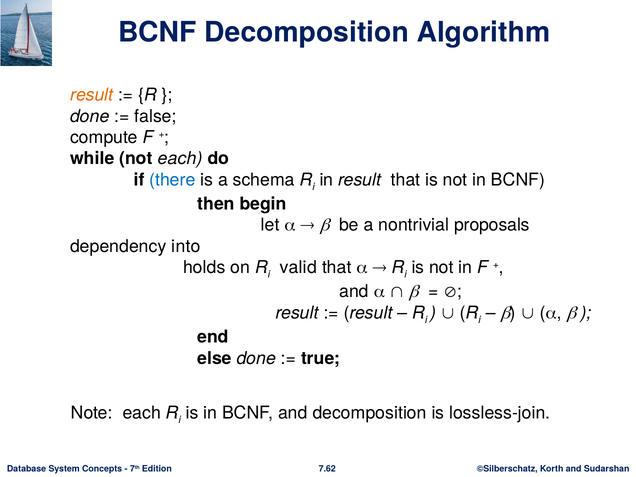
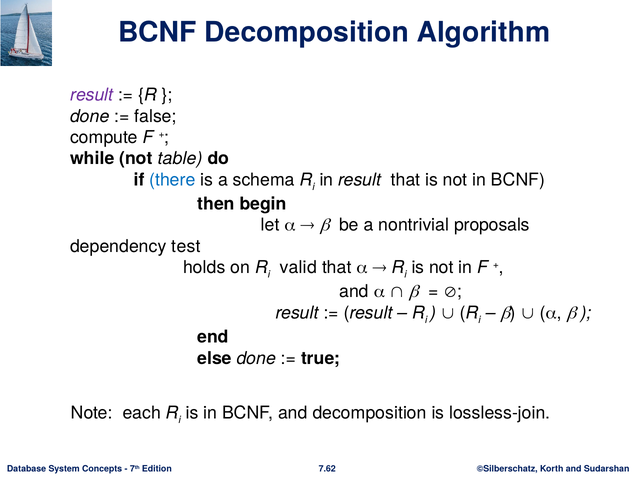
result colour: orange -> purple (92, 95)
not each: each -> table (180, 159)
into: into -> test (186, 246)
